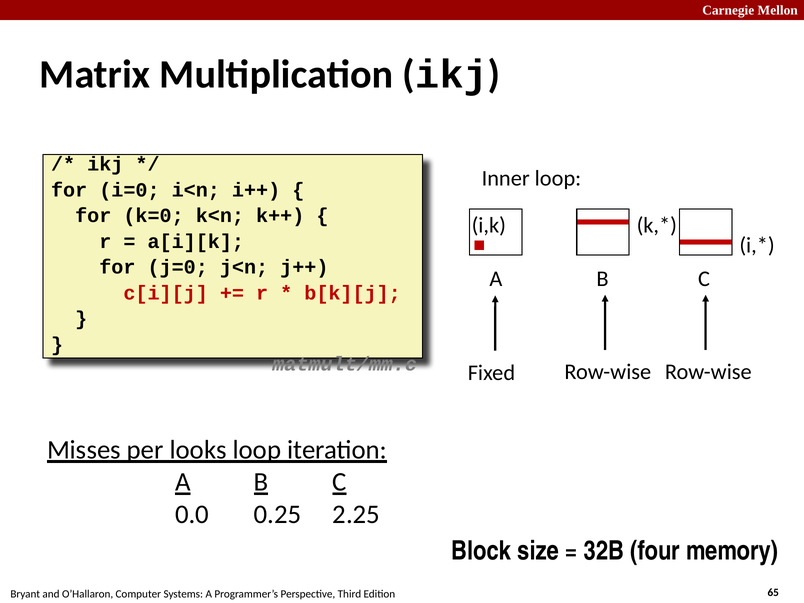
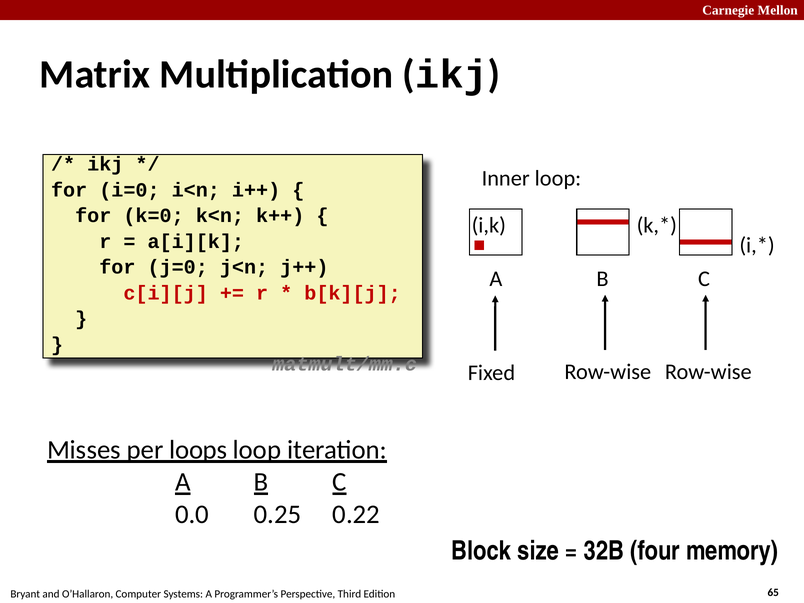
looks: looks -> loops (198, 450)
2.25: 2.25 -> 0.22 (356, 514)
